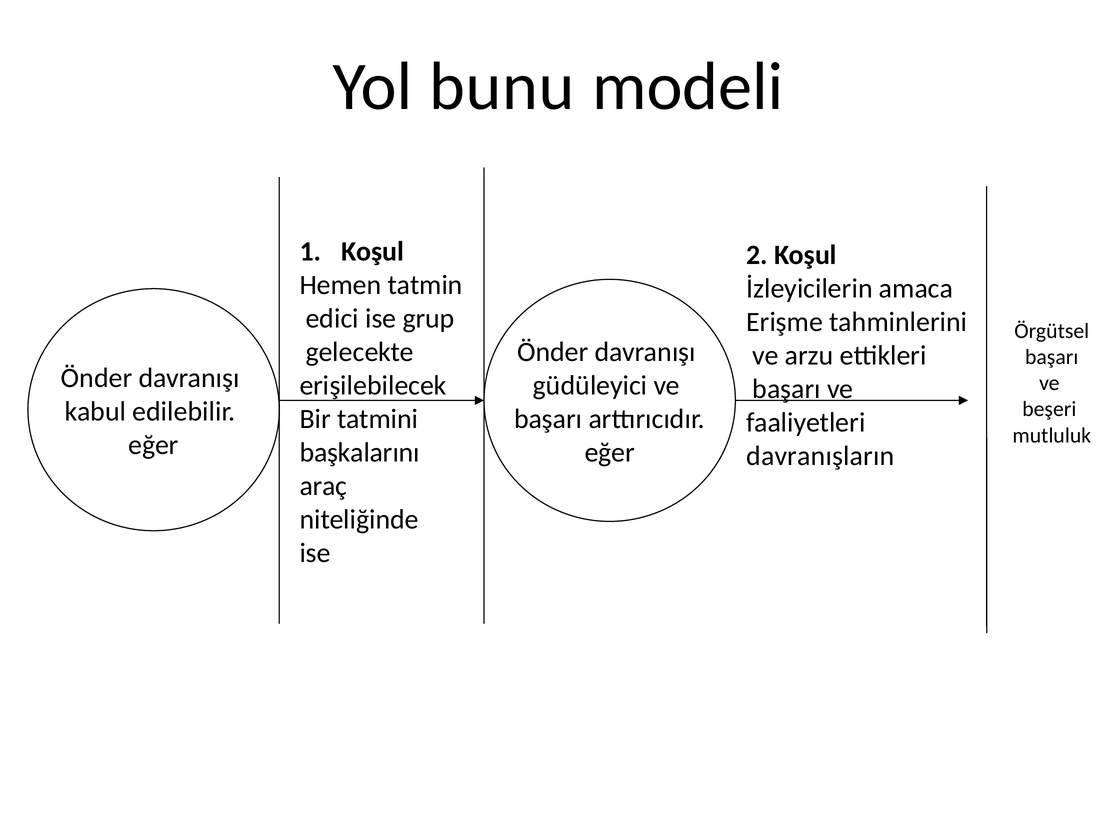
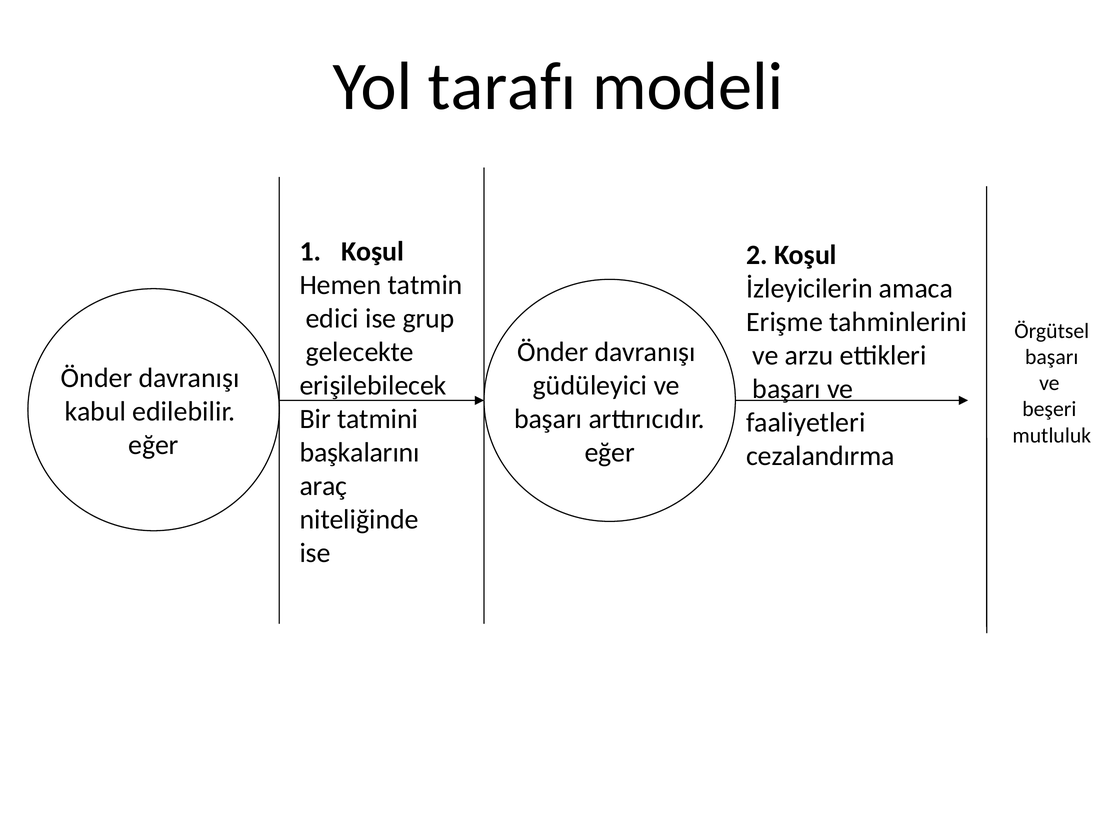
bunu: bunu -> tarafı (502, 87)
davranışların: davranışların -> cezalandırma (820, 456)
